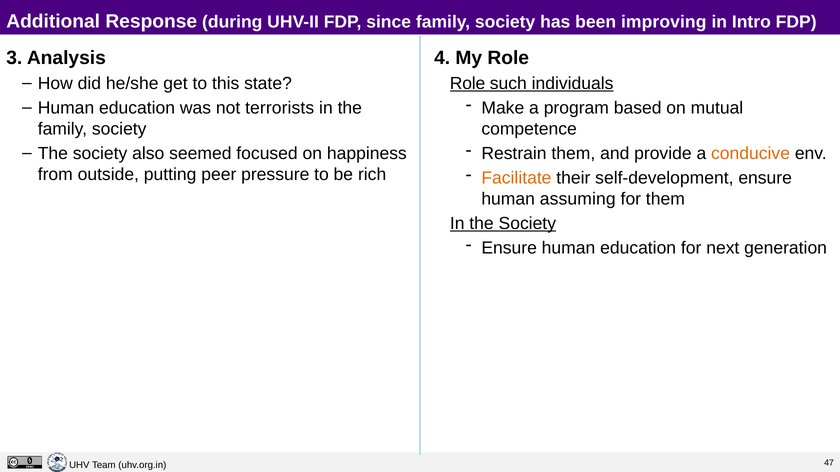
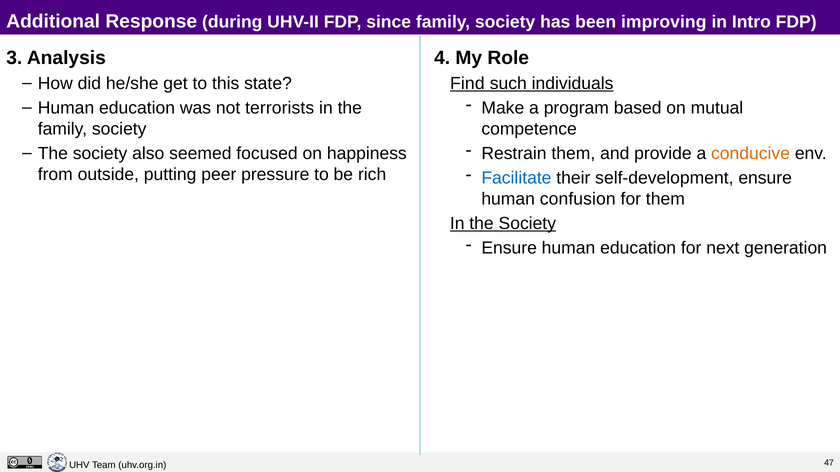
Role: Role -> Find (467, 83)
Facilitate colour: orange -> blue (516, 178)
assuming: assuming -> confusion (578, 199)
